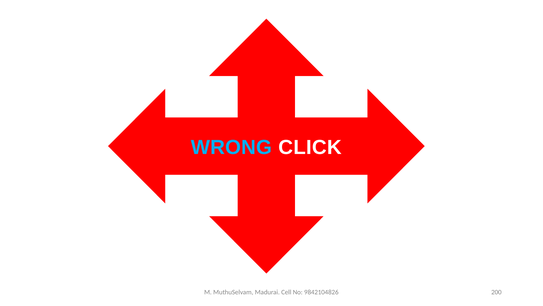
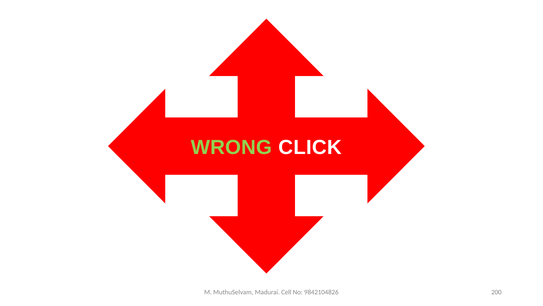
WRONG colour: light blue -> light green (231, 147)
